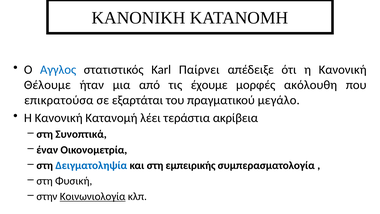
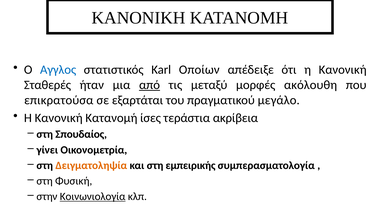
Παίρνει: Παίρνει -> Οποίων (199, 70)
Θέλουμε: Θέλουμε -> Σταθερές (47, 85)
από underline: none -> present (149, 85)
έχουμε: έχουμε -> μεταξύ (209, 85)
λέει: λέει -> ίσες (150, 118)
Συνοπτικά: Συνοπτικά -> Σπουδαίος (81, 134)
έναν: έναν -> γίνει (47, 150)
Δειγματοληψία colour: blue -> orange (91, 165)
